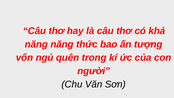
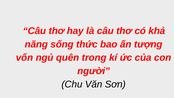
năng năng: năng -> sống (62, 44)
